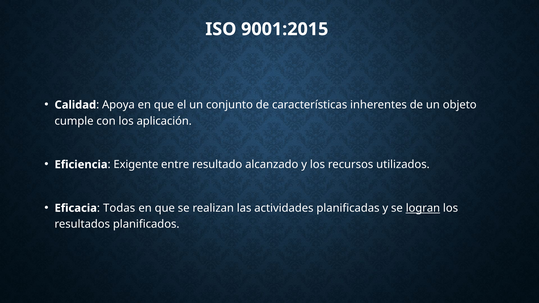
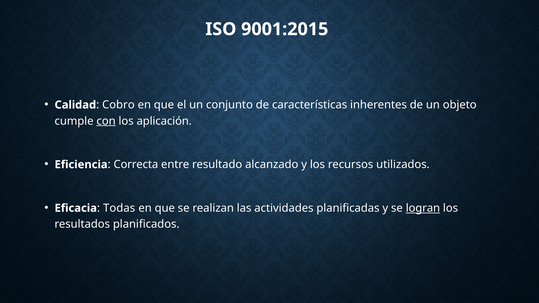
Apoya: Apoya -> Cobro (118, 105)
con underline: none -> present (106, 121)
Exigente: Exigente -> Correcta (136, 165)
